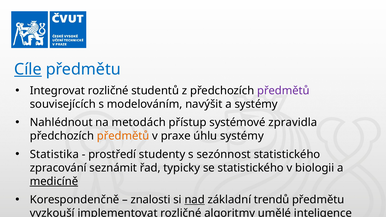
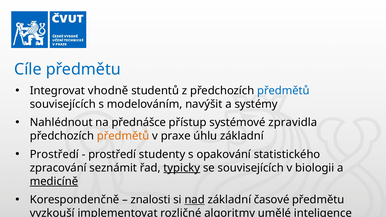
Cíle underline: present -> none (28, 69)
Integrovat rozličné: rozličné -> vhodně (108, 91)
předmětů colour: purple -> blue (283, 91)
metodách: metodách -> přednášce (139, 123)
úhlu systémy: systémy -> základní (242, 136)
Statistika: Statistika -> Prostředí (54, 154)
sezónnost: sezónnost -> opakování (224, 154)
typicky underline: none -> present (182, 168)
se statistického: statistického -> souvisejících (251, 168)
trendů: trendů -> časové (272, 200)
